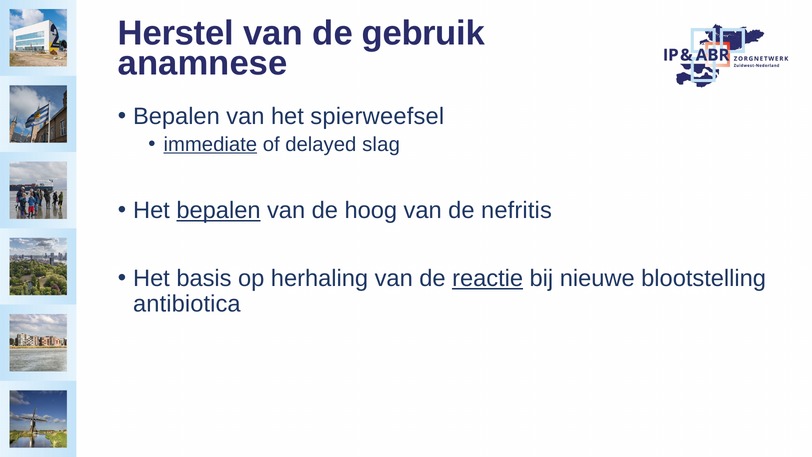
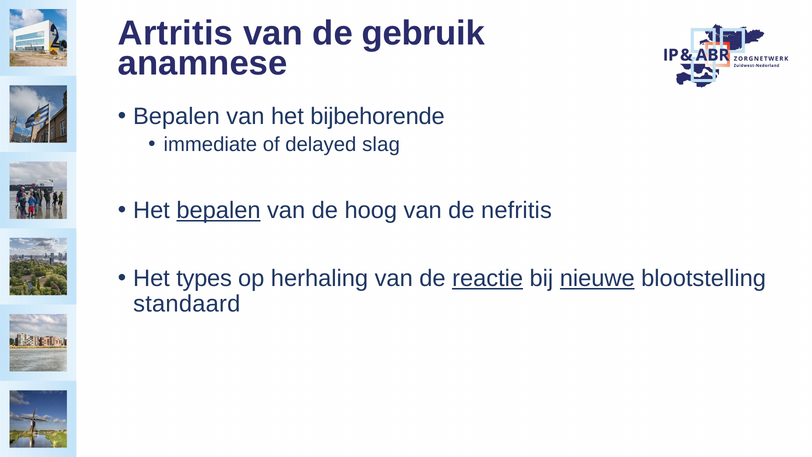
Herstel: Herstel -> Artritis (176, 33)
spierweefsel: spierweefsel -> bijbehorende (378, 116)
immediate underline: present -> none (210, 144)
basis: basis -> types (204, 278)
nieuwe underline: none -> present (597, 278)
antibiotica: antibiotica -> standaard (187, 304)
